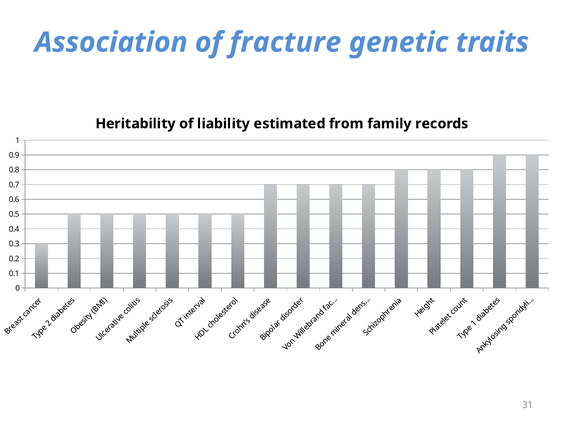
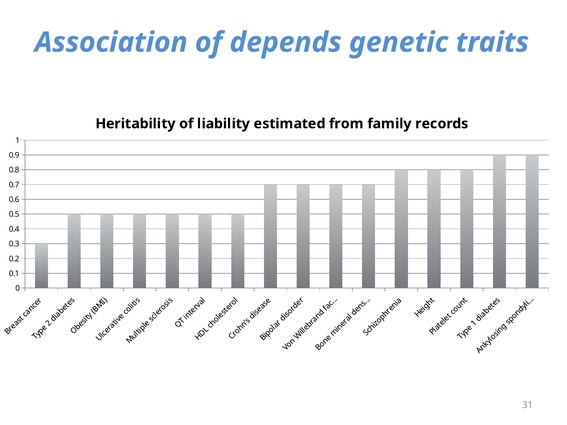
fracture: fracture -> depends (286, 42)
